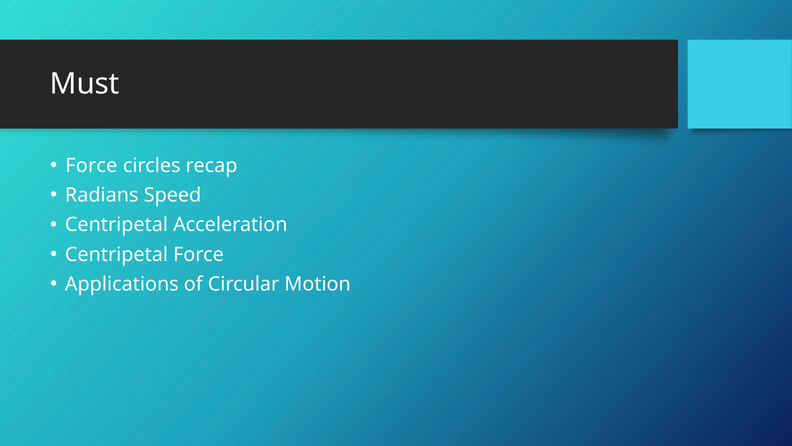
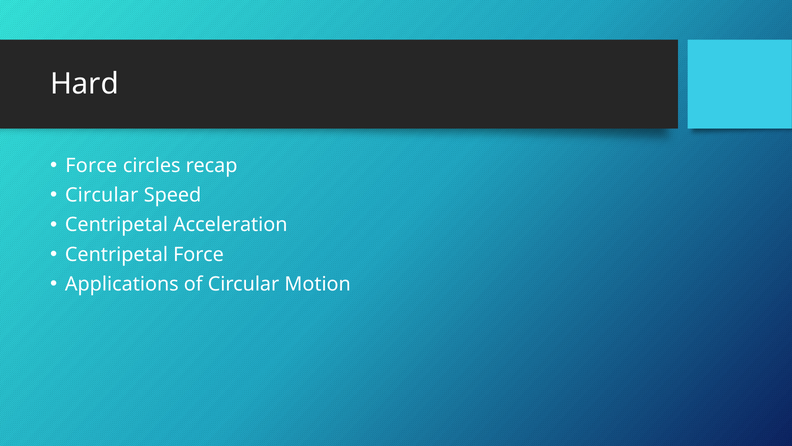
Must: Must -> Hard (84, 84)
Radians: Radians -> Circular (102, 195)
